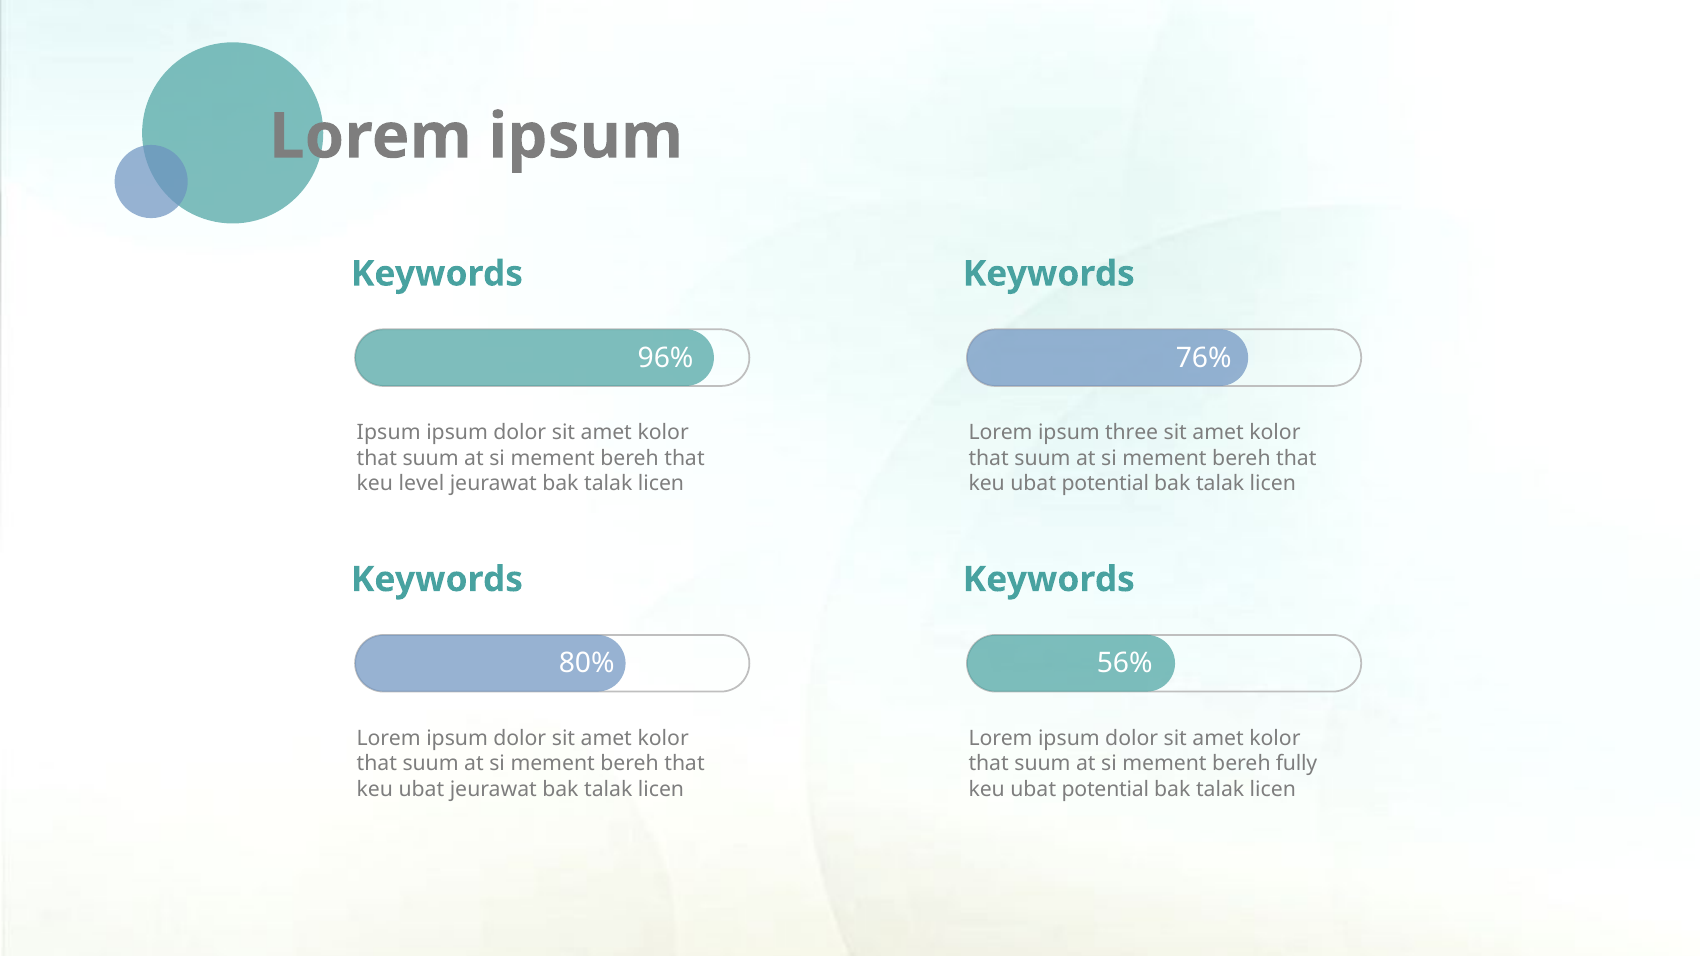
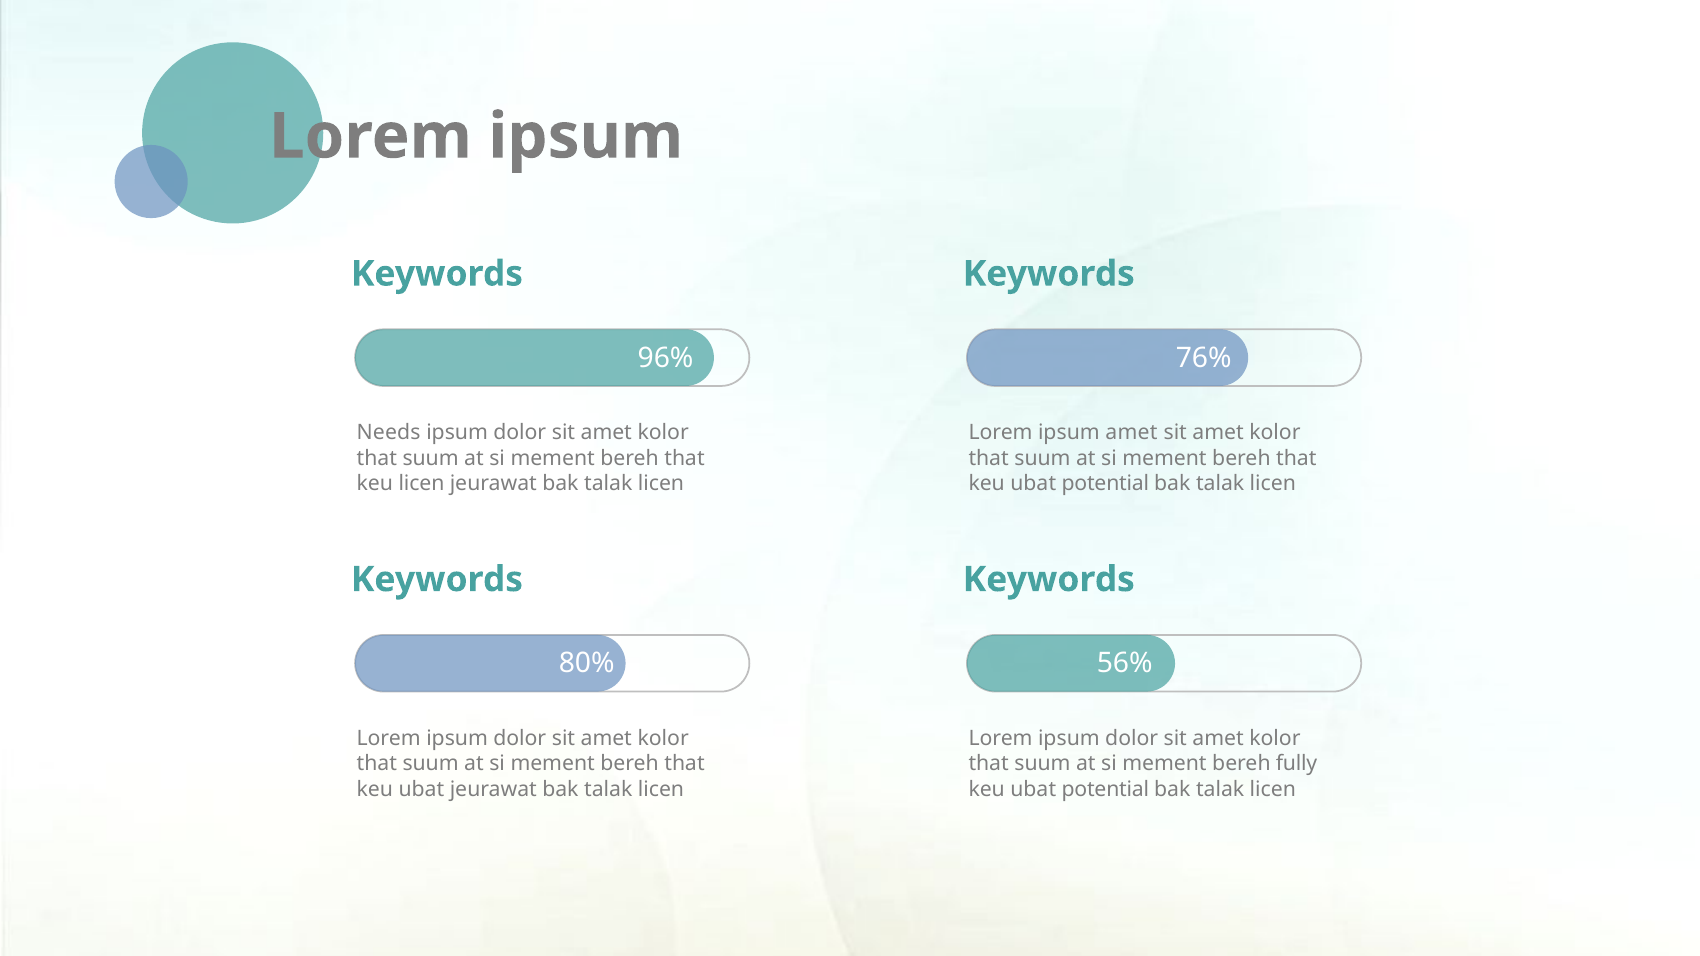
Ipsum: Ipsum -> Needs (389, 433)
ipsum three: three -> amet (1132, 433)
keu level: level -> licen (421, 484)
